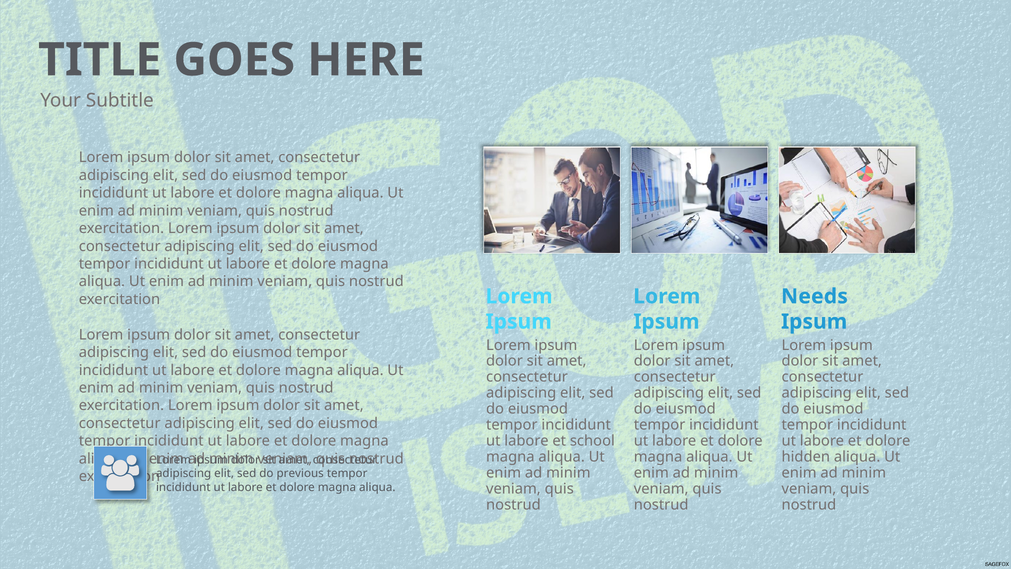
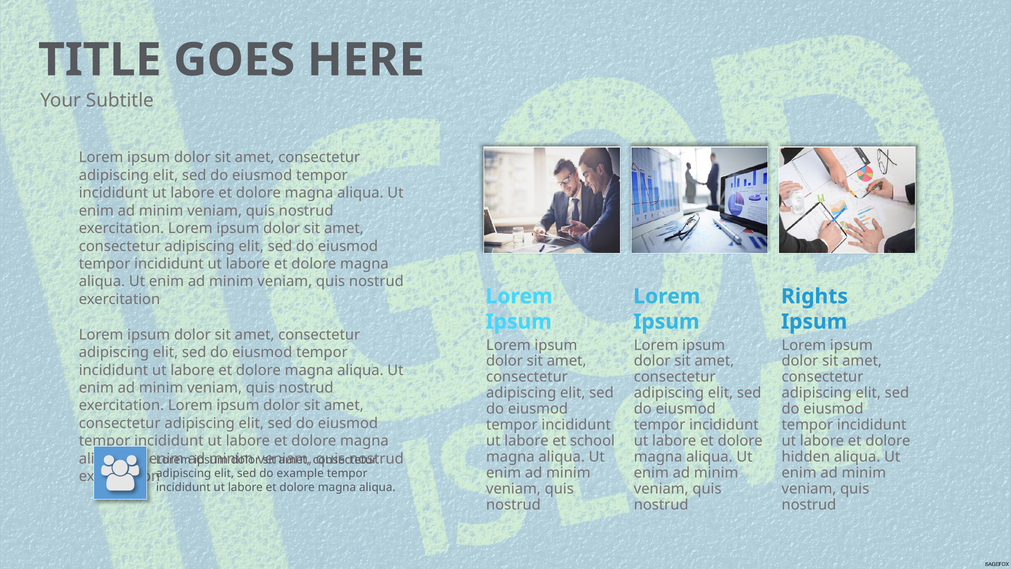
Needs: Needs -> Rights (815, 296)
previous: previous -> example (300, 473)
